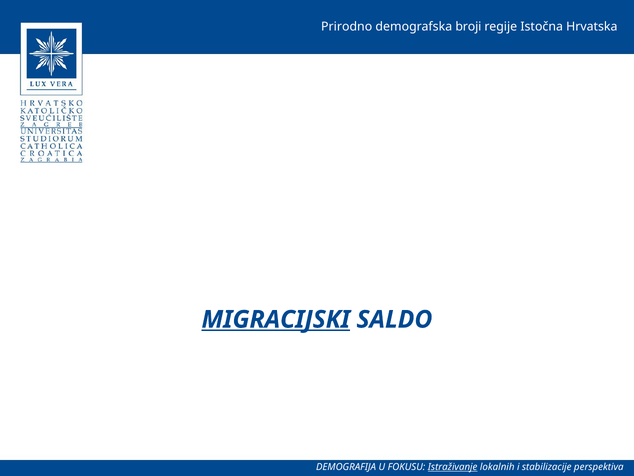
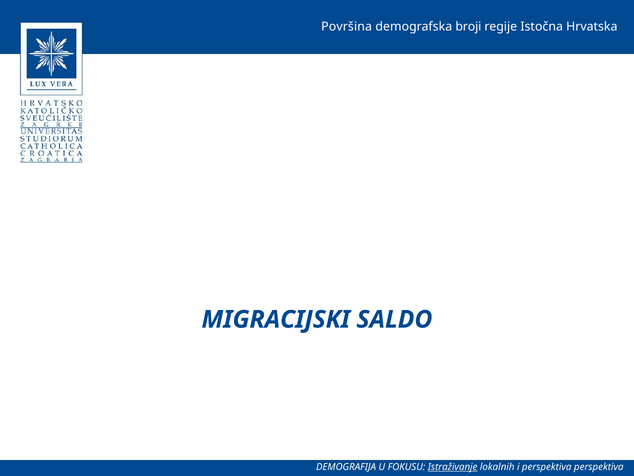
Prirodno: Prirodno -> Površina (347, 26)
MIGRACIJSKI underline: present -> none (276, 319)
i stabilizacije: stabilizacije -> perspektiva (547, 466)
